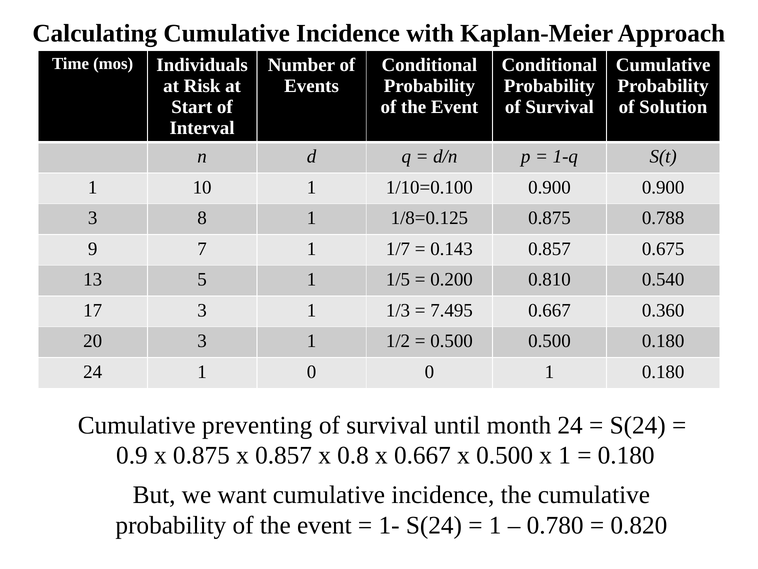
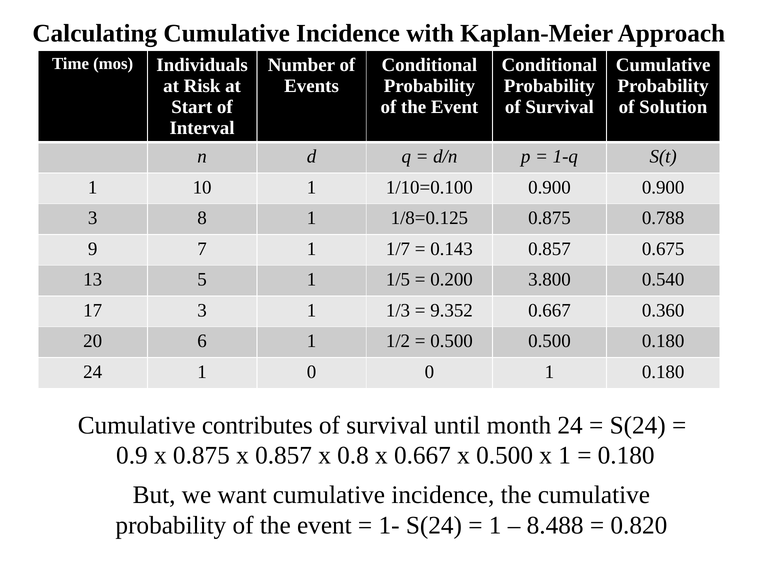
0.810: 0.810 -> 3.800 (549, 279)
7.495: 7.495 -> 9.352 (452, 310)
20 3: 3 -> 6 (202, 341)
preventing: preventing -> contributes (257, 425)
0.780: 0.780 -> 8.488 (555, 525)
